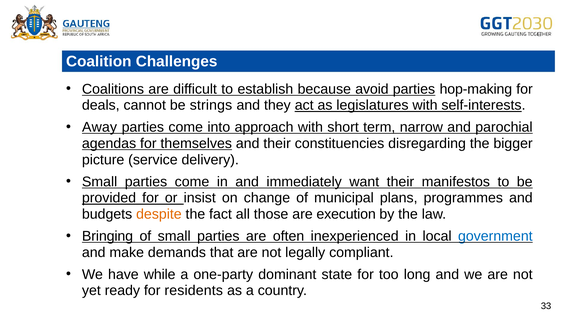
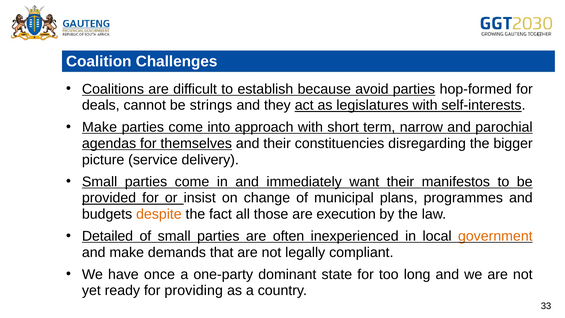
hop-making: hop-making -> hop-formed (476, 89)
Away: Away -> Make (100, 127)
Bringing: Bringing -> Detailed (108, 236)
government colour: blue -> orange (495, 236)
while: while -> once (159, 274)
residents: residents -> providing (194, 290)
